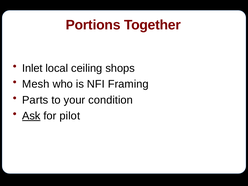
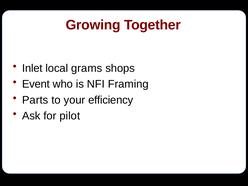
Portions: Portions -> Growing (93, 25)
ceiling: ceiling -> grams (87, 68)
Mesh: Mesh -> Event (36, 84)
condition: condition -> efficiency (111, 100)
Ask underline: present -> none (31, 116)
